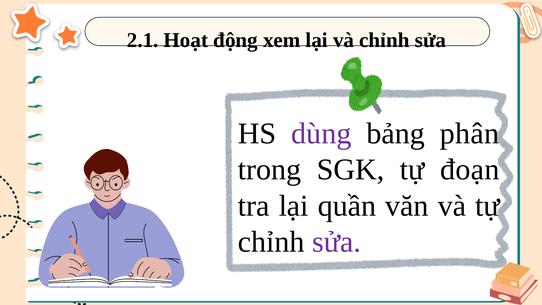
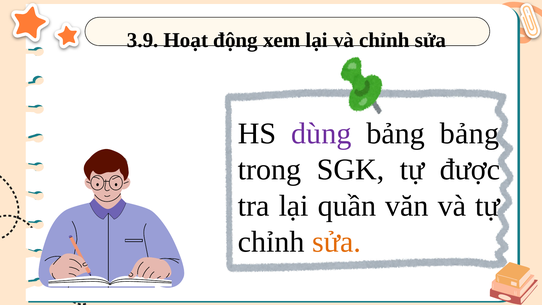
2.1: 2.1 -> 3.9 (143, 40)
bảng phân: phân -> bảng (470, 133)
đoạn: đoạn -> được (470, 170)
sửa colour: purple -> orange (337, 242)
